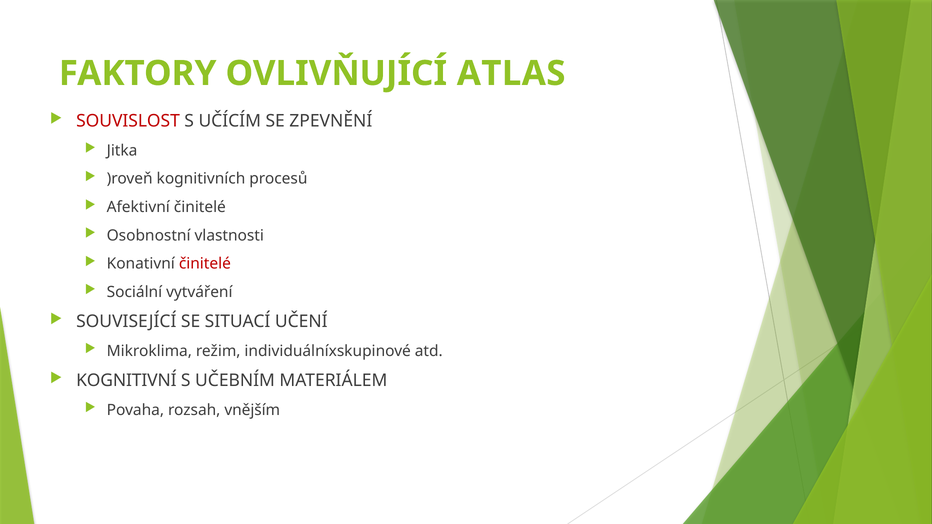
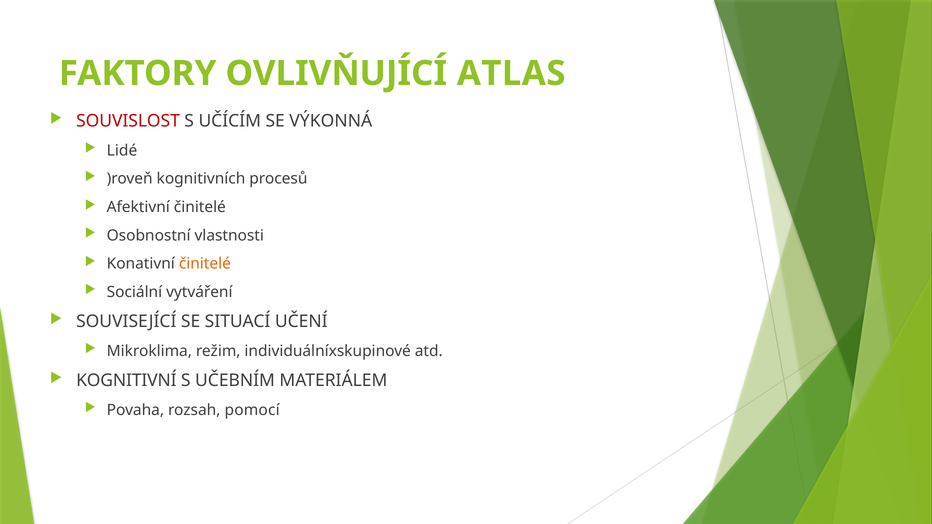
ZPEVNĚNÍ: ZPEVNĚNÍ -> VÝKONNÁ (331, 121)
Jitka: Jitka -> Lidé (122, 151)
činitelé colour: red -> orange (205, 264)
vnějším: vnějším -> pomocí (252, 410)
